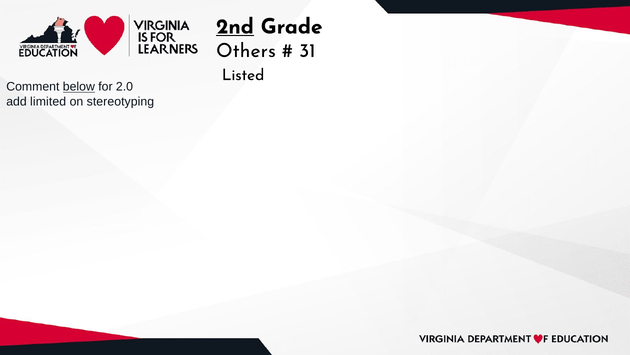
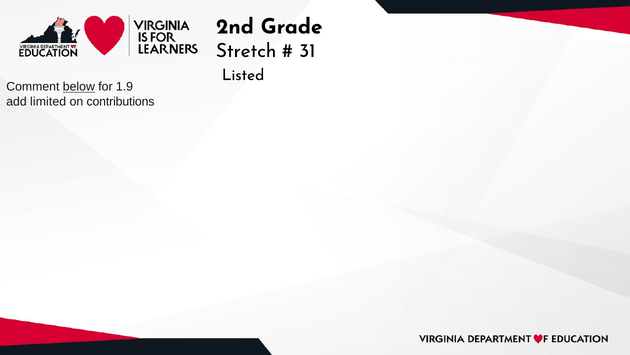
2nd underline: present -> none (235, 26)
Others: Others -> Stretch (246, 50)
2.0: 2.0 -> 1.9 (125, 87)
stereotyping: stereotyping -> contributions (121, 101)
